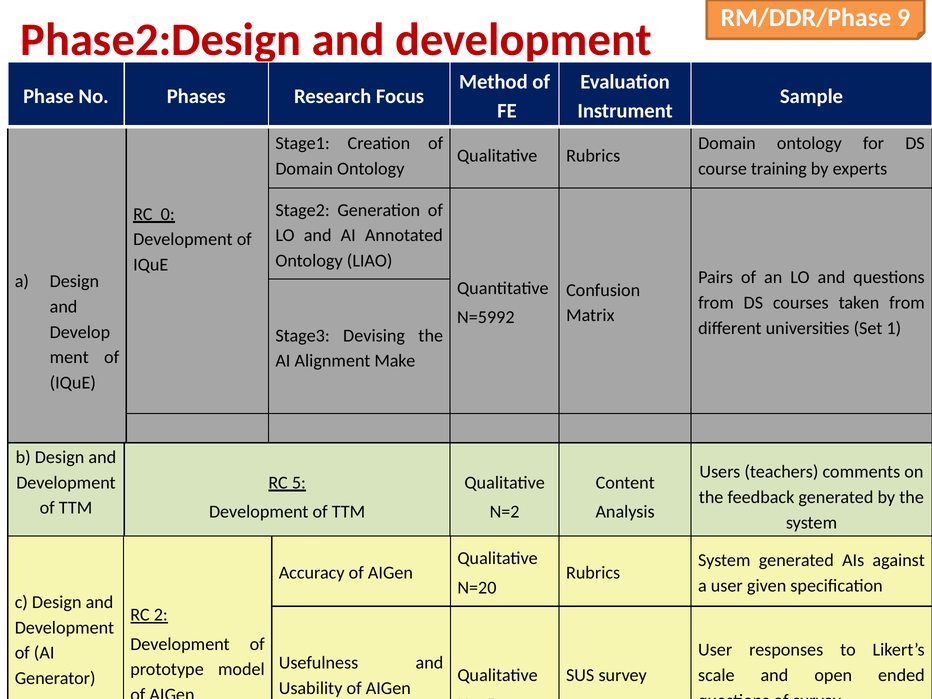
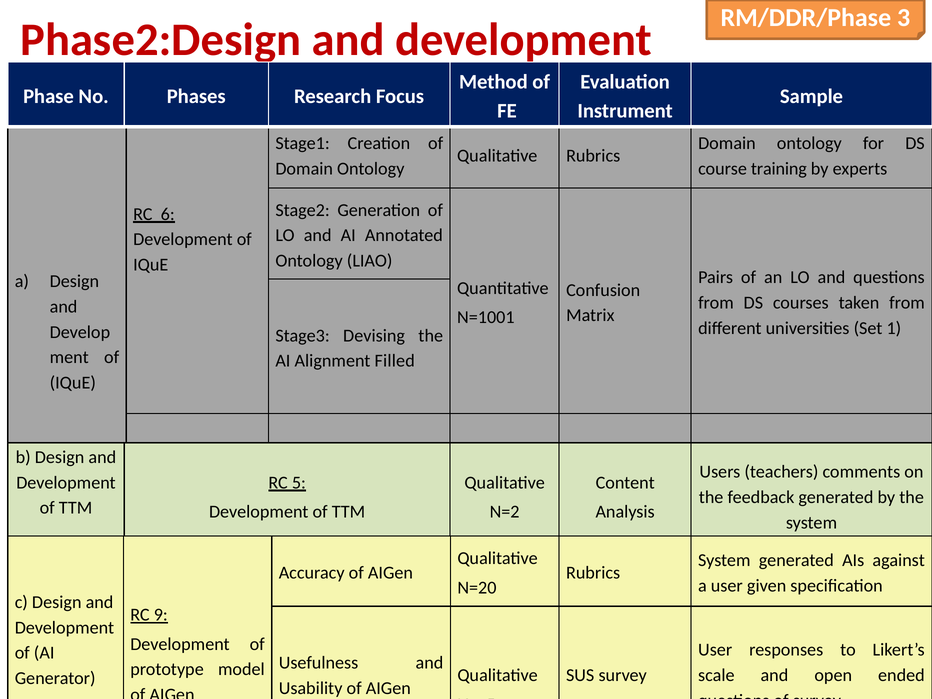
RM/DDR/Phase 9: 9 -> 3 (904, 18)
0: 0 -> 6 (168, 214)
N=5992: N=5992 -> N=1001 (486, 317)
Make: Make -> Filled (395, 361)
RC 2: 2 -> 9 (161, 615)
